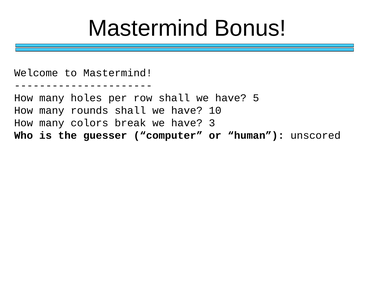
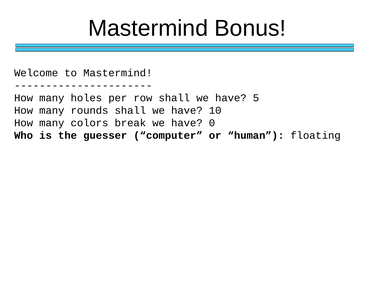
3: 3 -> 0 (212, 123)
unscored: unscored -> floating (316, 135)
